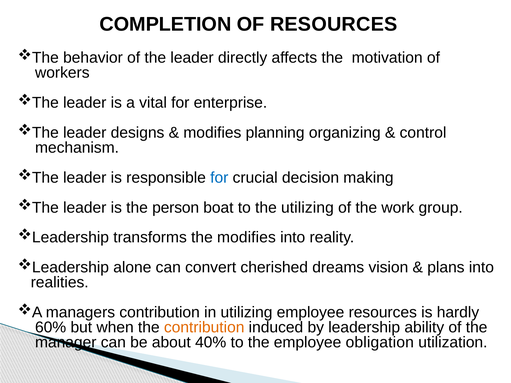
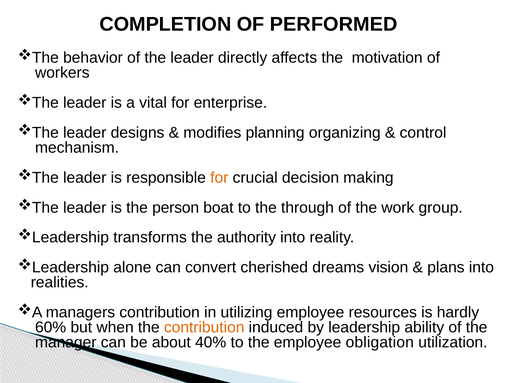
OF RESOURCES: RESOURCES -> PERFORMED (334, 24)
for colour: blue -> orange (219, 178)
the utilizing: utilizing -> through (307, 208)
the modifies: modifies -> authority (247, 238)
